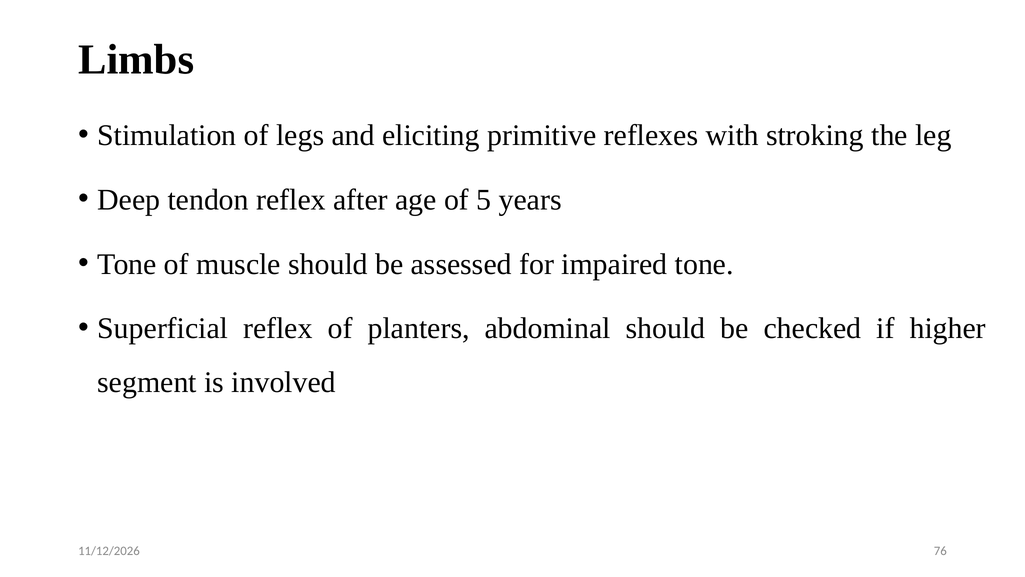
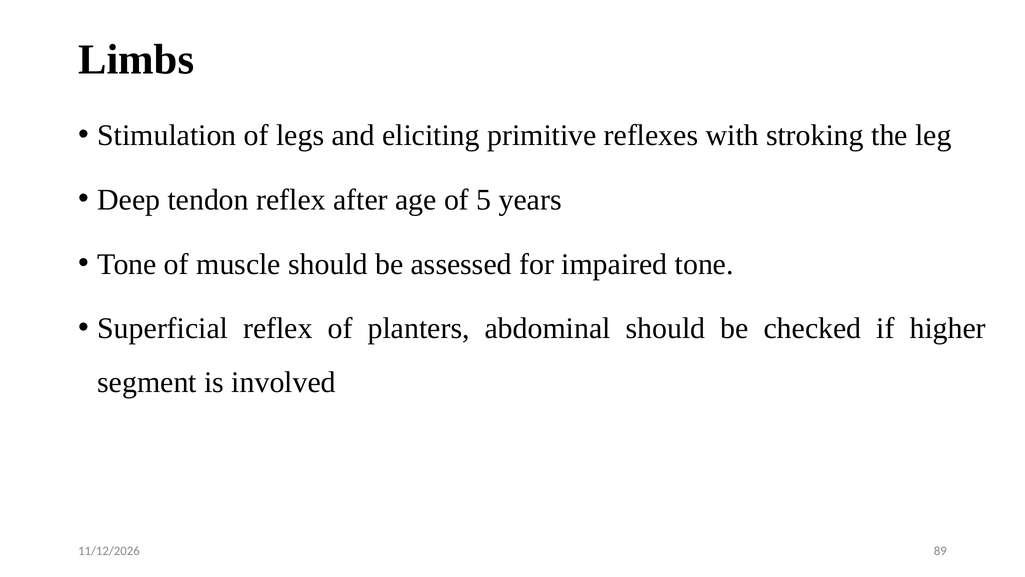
76: 76 -> 89 (940, 550)
